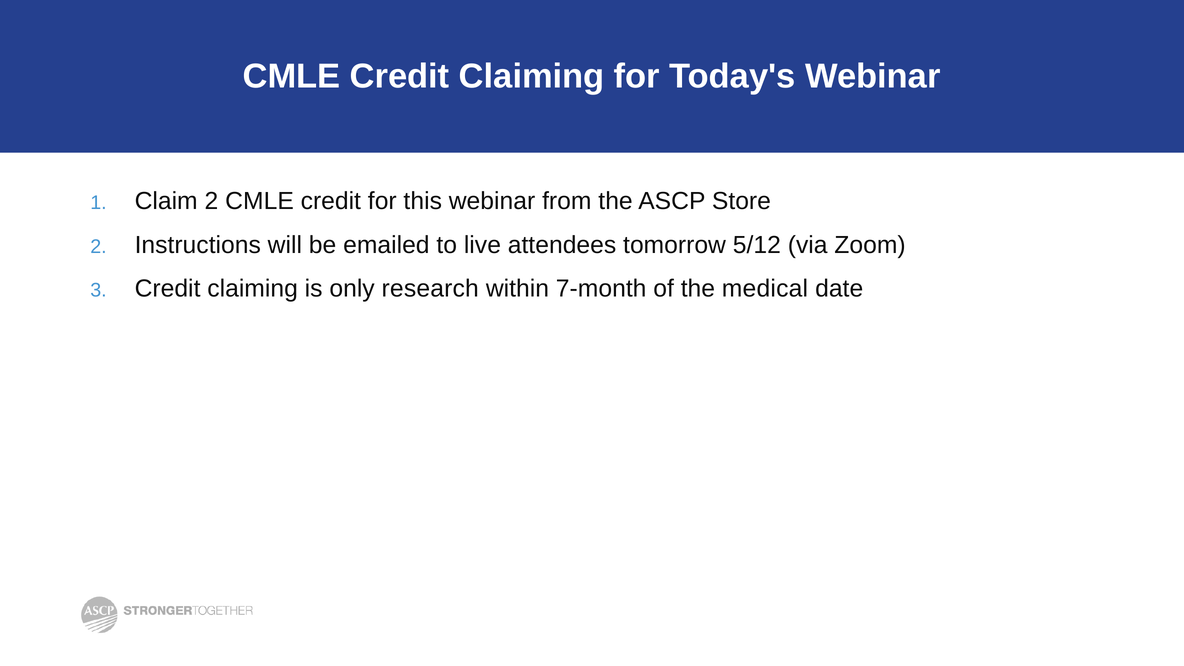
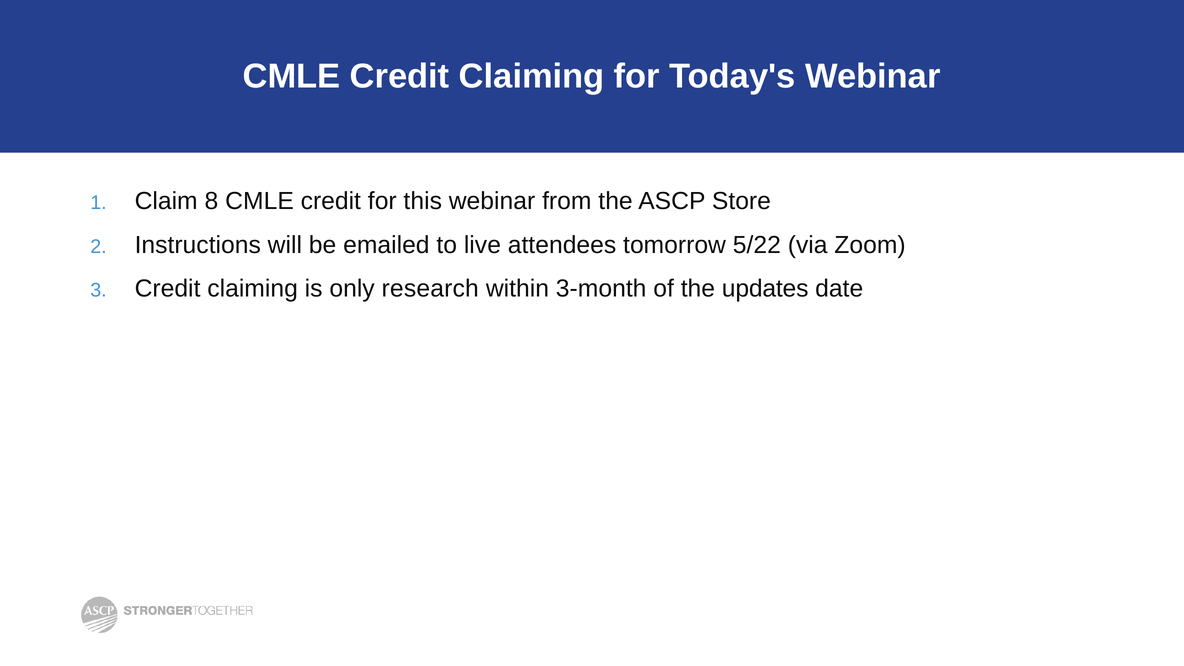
Claim 2: 2 -> 8 (211, 201)
5/12: 5/12 -> 5/22 (757, 245)
7-month: 7-month -> 3-month (601, 289)
medical: medical -> updates (765, 289)
